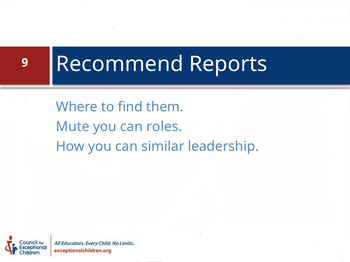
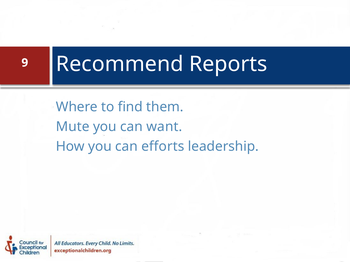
roles: roles -> want (164, 127)
similar: similar -> efforts (163, 147)
